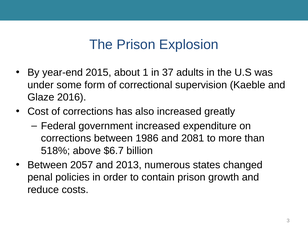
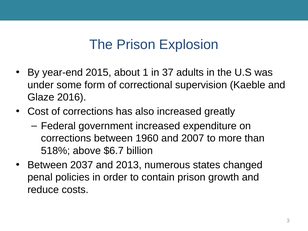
1986: 1986 -> 1960 (147, 138)
2081: 2081 -> 2007 (193, 138)
2057: 2057 -> 2037 (82, 165)
